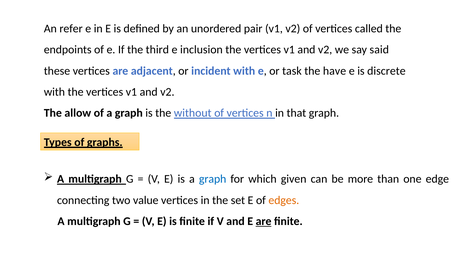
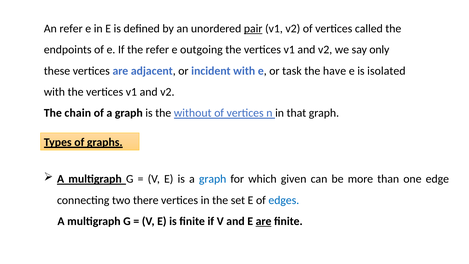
pair underline: none -> present (253, 29)
the third: third -> refer (157, 50)
inclusion: inclusion -> outgoing (201, 50)
said: said -> only (379, 50)
discrete: discrete -> isolated (386, 71)
allow: allow -> chain (78, 113)
value: value -> there (146, 200)
edges colour: orange -> blue (284, 200)
